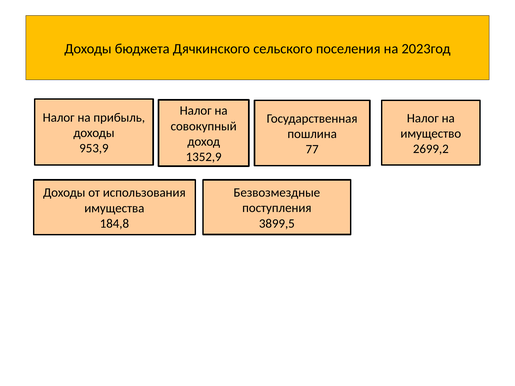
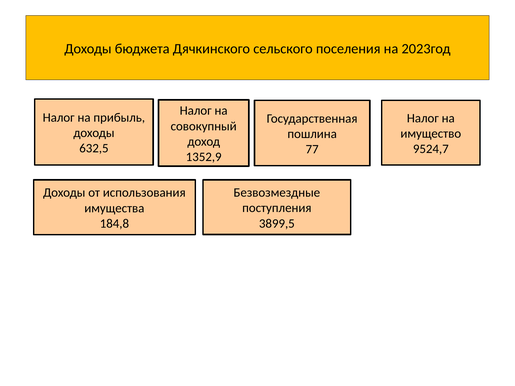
953,9: 953,9 -> 632,5 (94, 148)
2699,2: 2699,2 -> 9524,7 (431, 149)
